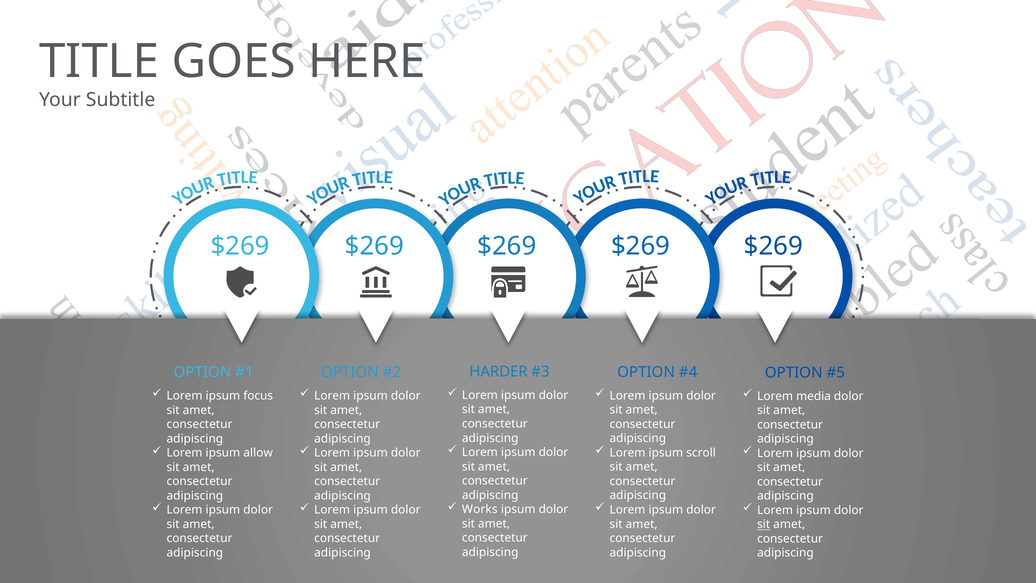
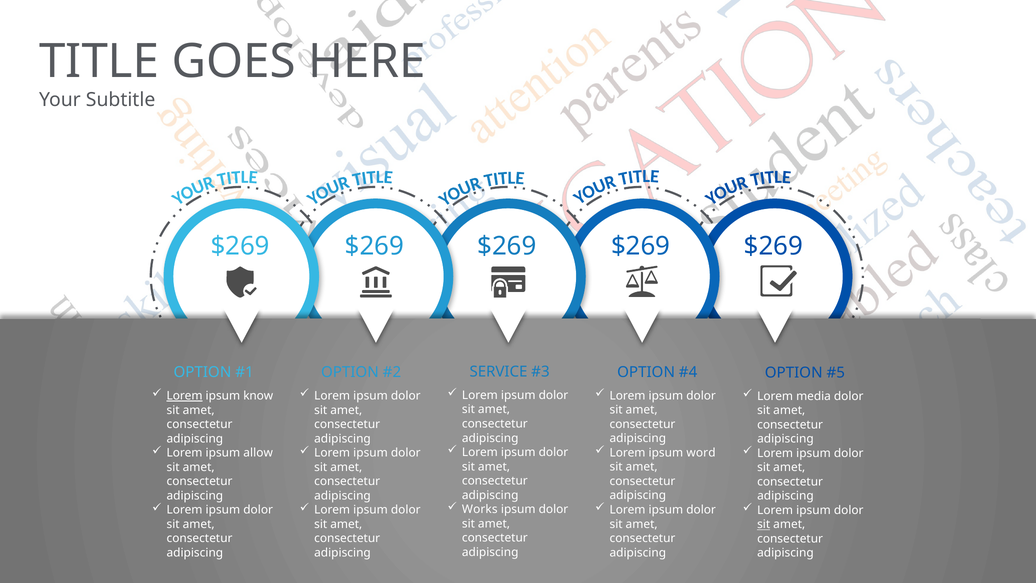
HARDER: HARDER -> SERVICE (498, 372)
Lorem underline: none -> present (185, 396)
focus: focus -> know (258, 396)
scroll: scroll -> word (701, 453)
